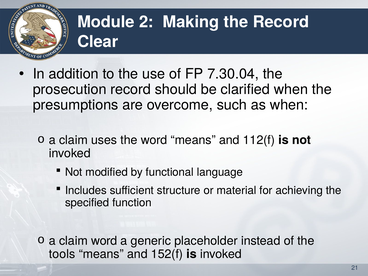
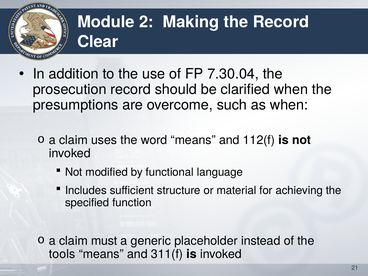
claim word: word -> must (104, 241)
152(f: 152(f -> 311(f (167, 254)
